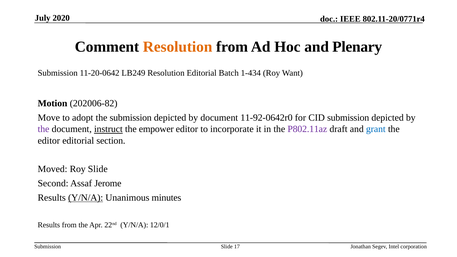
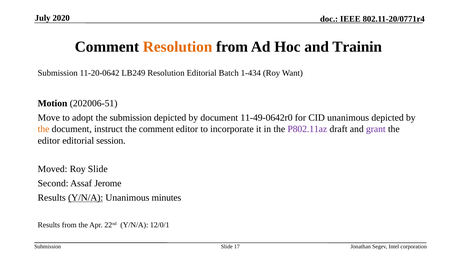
Plenary: Plenary -> Trainin (357, 47)
202006-82: 202006-82 -> 202006-51 (94, 103)
11-92-0642r0: 11-92-0642r0 -> 11-49-0642r0 (266, 118)
CID submission: submission -> unanimous (348, 118)
the colour: purple -> orange (44, 129)
instruct underline: present -> none (108, 129)
the empower: empower -> comment (156, 129)
grant colour: blue -> purple (376, 129)
section: section -> session (111, 141)
